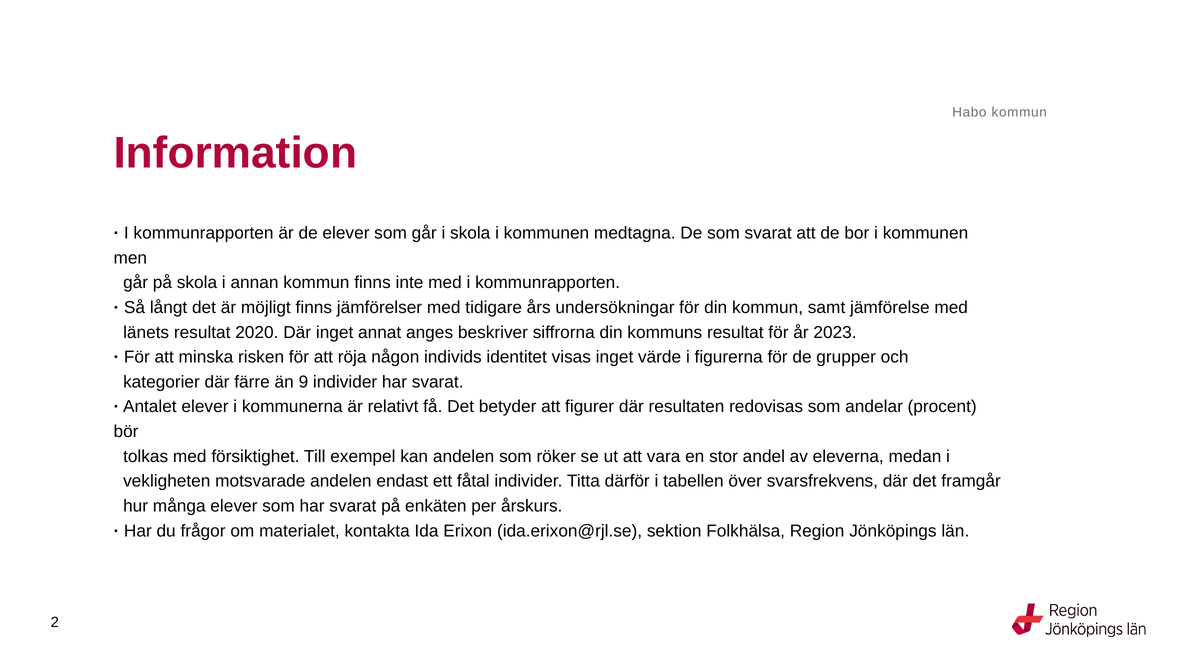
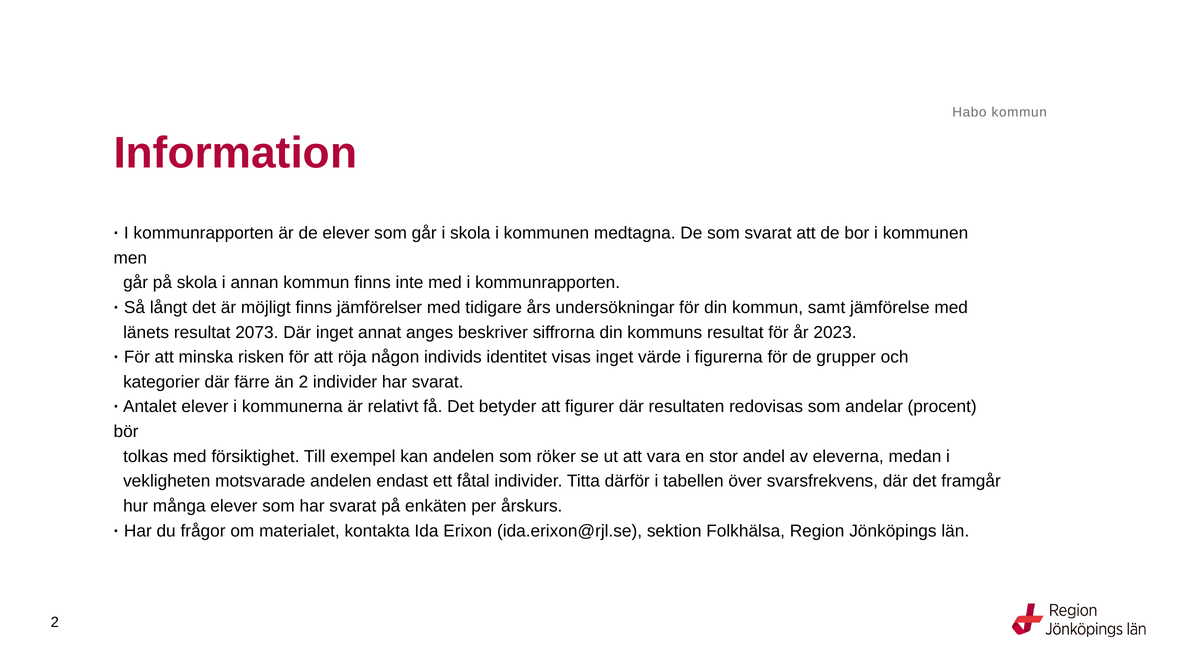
2020: 2020 -> 2073 (257, 332)
än 9: 9 -> 2 (303, 382)
